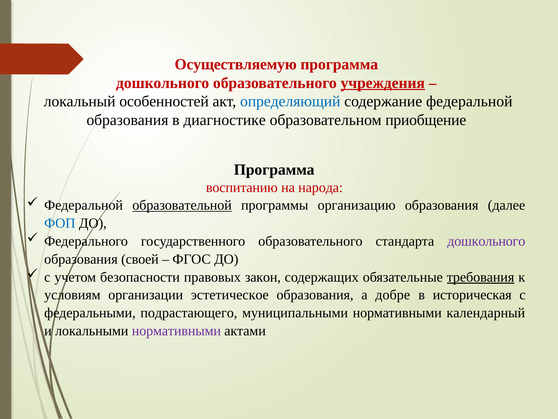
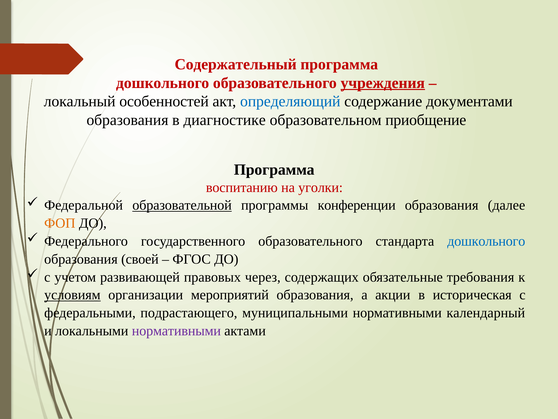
Осуществляемую: Осуществляемую -> Содержательный (236, 64)
содержание федеральной: федеральной -> документами (469, 101)
народа: народа -> уголки (321, 187)
организацию: организацию -> конференции (357, 205)
ФОП colour: blue -> orange (60, 223)
дошкольного colour: purple -> blue (486, 241)
безопасности: безопасности -> развивающей (140, 277)
закон: закон -> через (263, 277)
требования underline: present -> none (481, 277)
условиям underline: none -> present (72, 295)
эстетическое: эстетическое -> мероприятий (230, 295)
добре: добре -> акции (393, 295)
